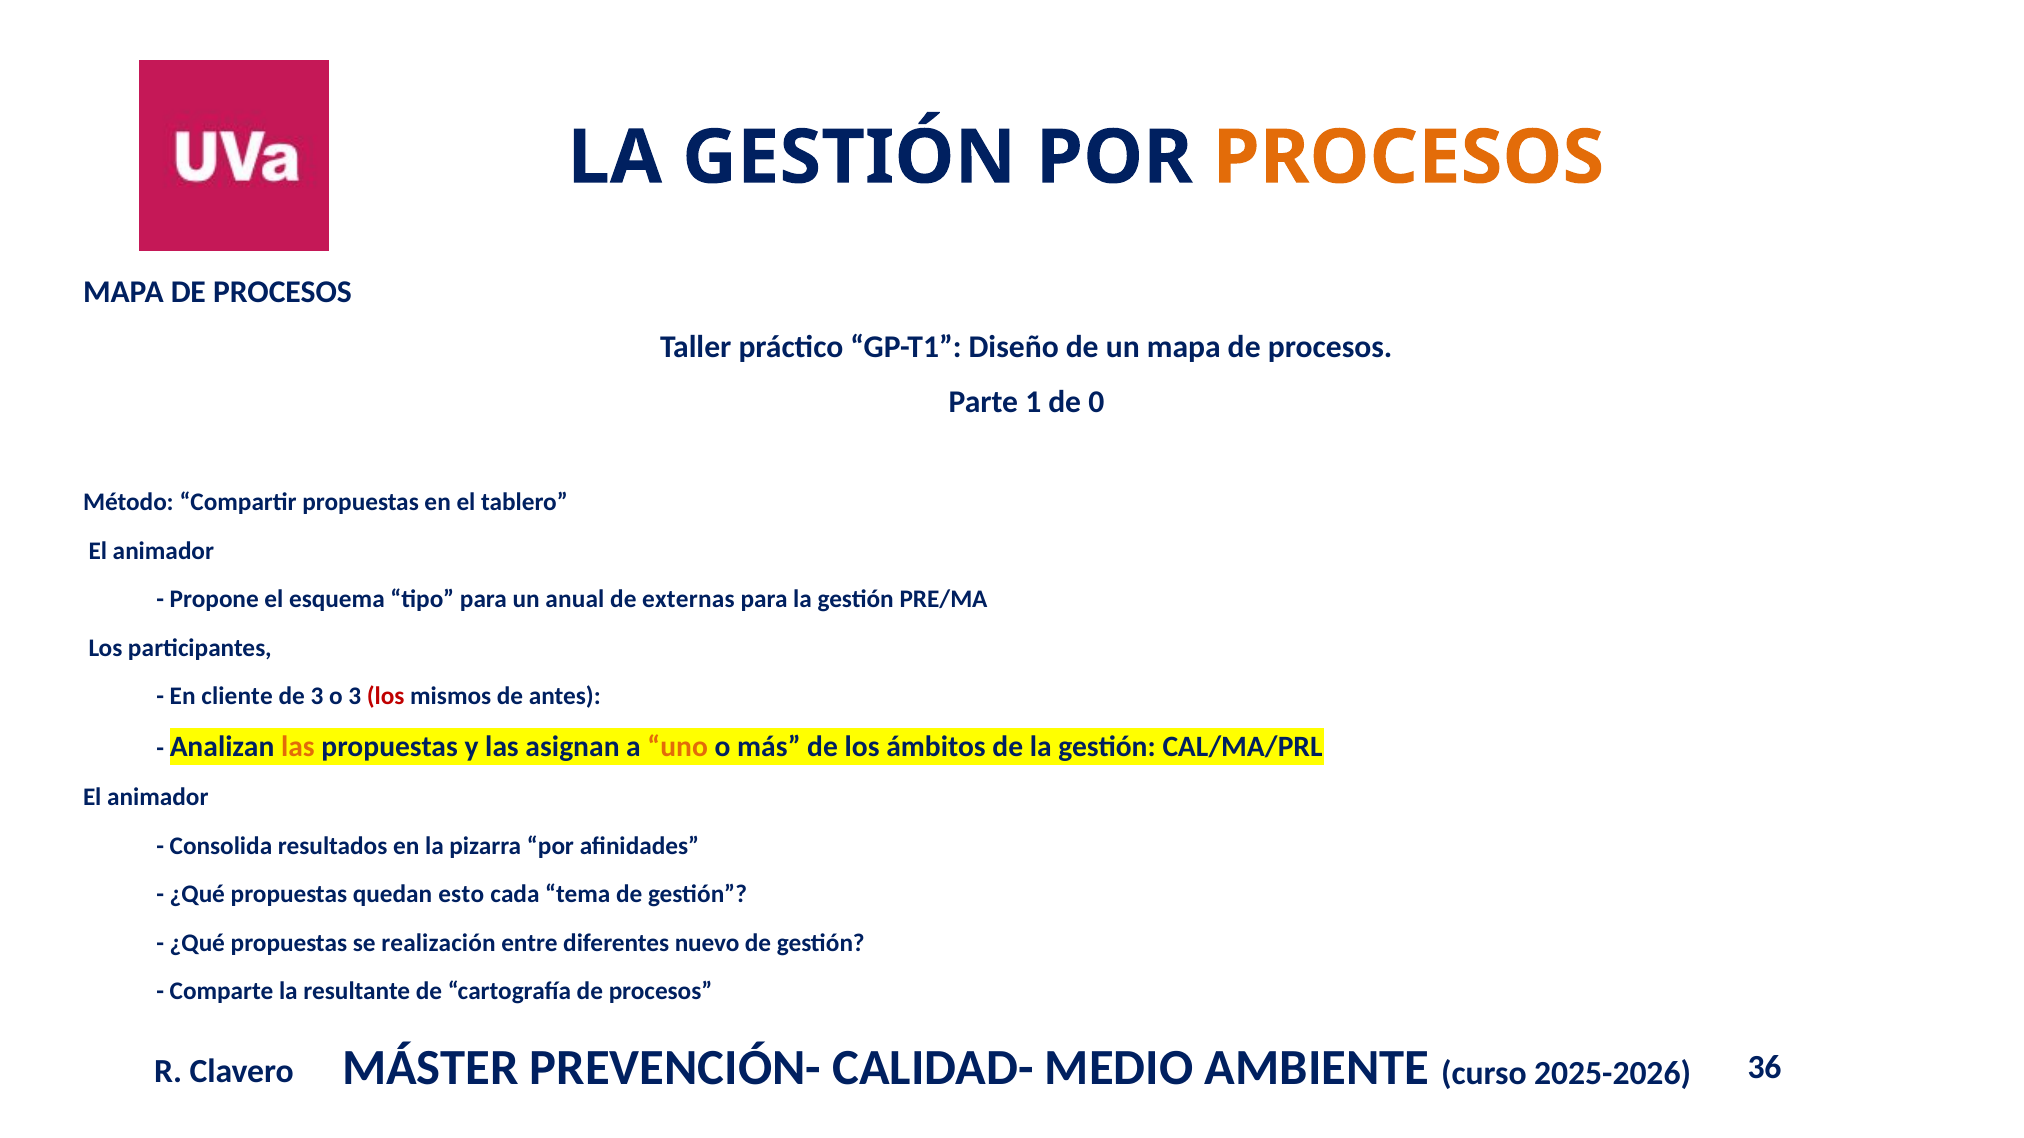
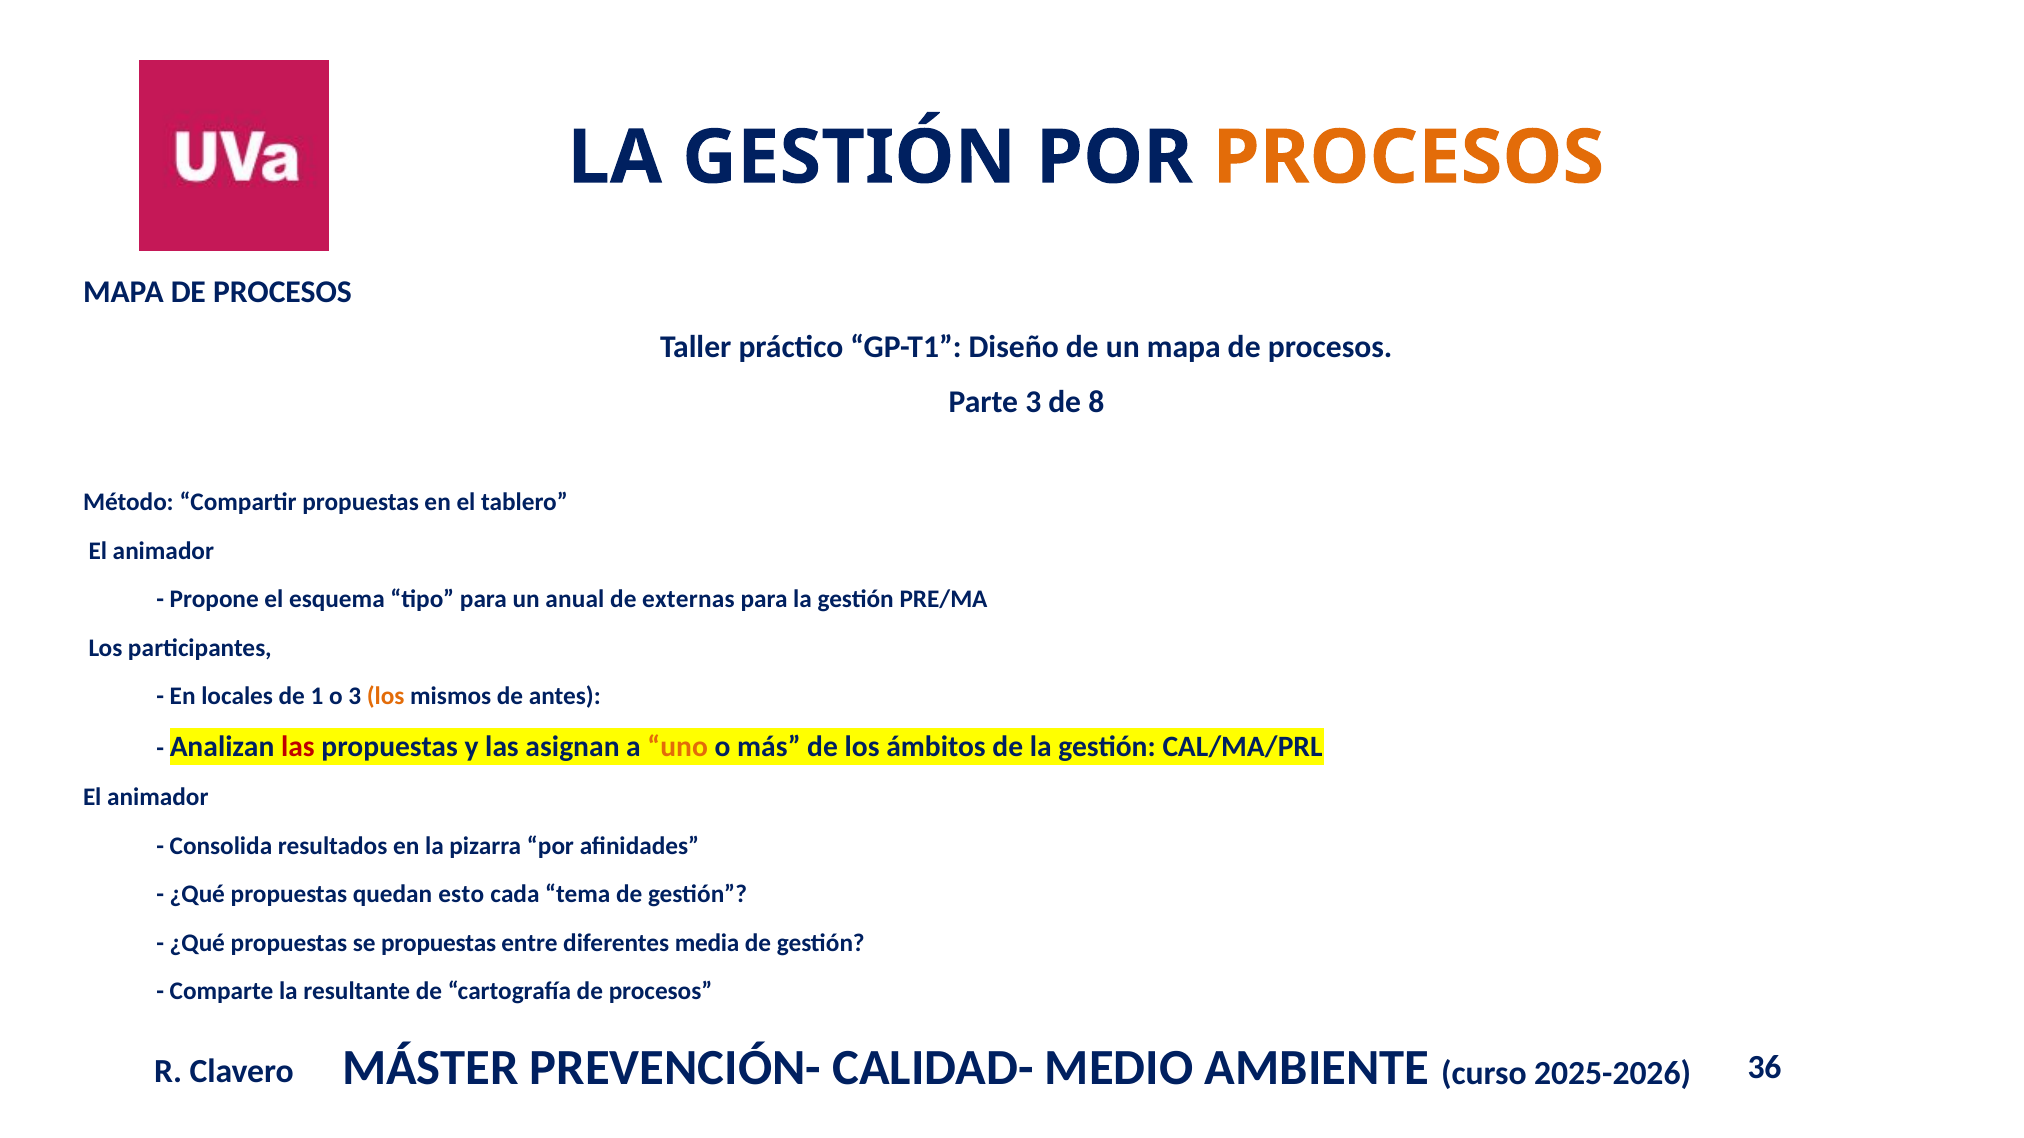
Parte 1: 1 -> 3 (1033, 402)
0: 0 -> 8 (1096, 402)
cliente: cliente -> locales (237, 696)
de 3: 3 -> 1 (317, 696)
los colour: red -> orange (386, 696)
las colour: orange -> red (298, 747)
se realización: realización -> propuestas (439, 943)
nuevo: nuevo -> media (707, 943)
